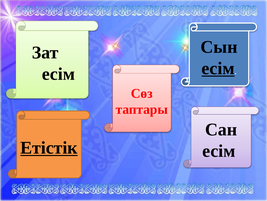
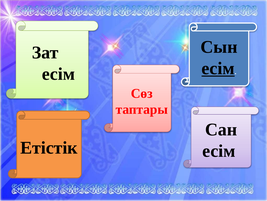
Етістік underline: present -> none (49, 147)
